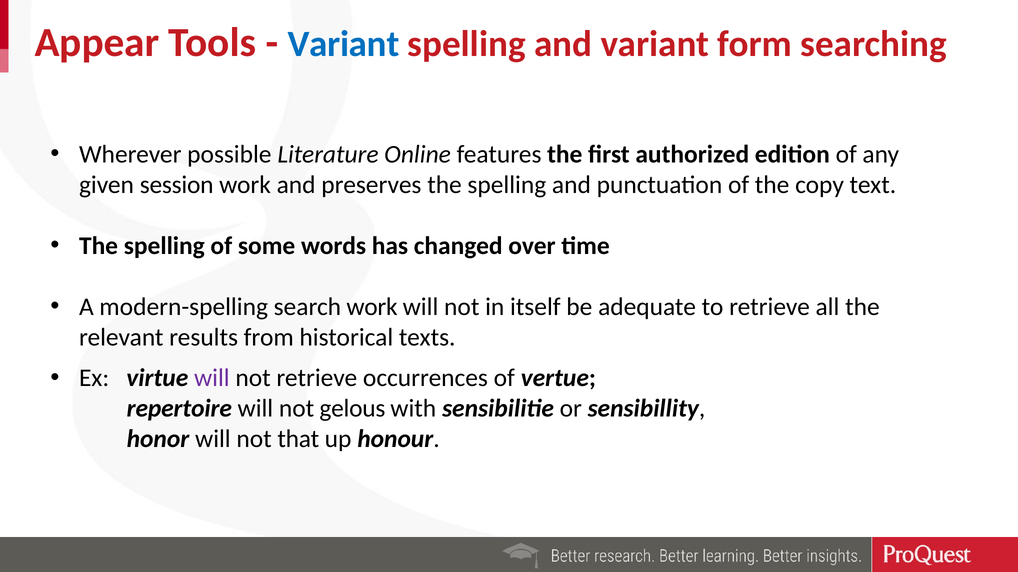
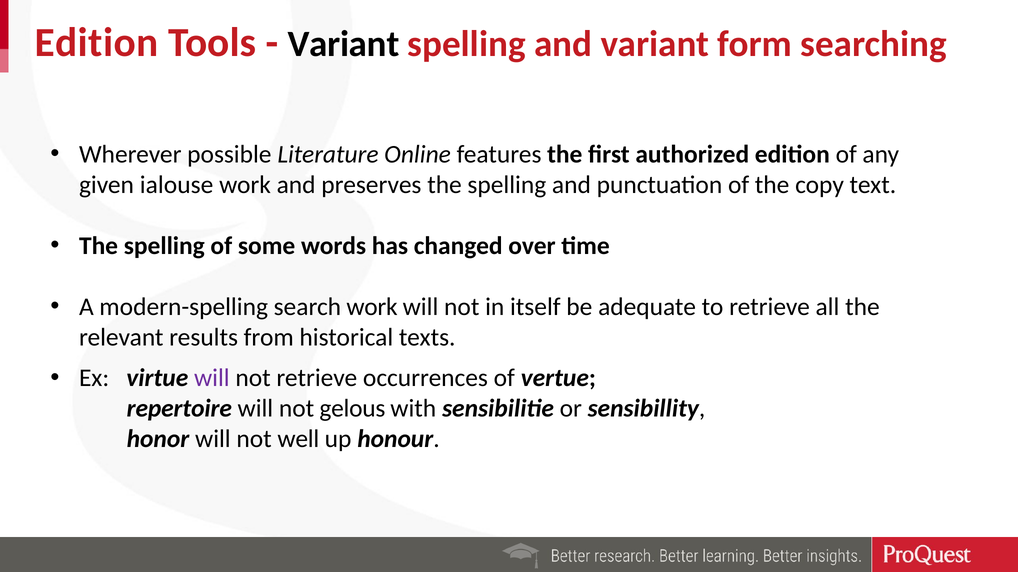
Appear: Appear -> Edition (97, 43)
Variant colour: blue -> black (344, 44)
session: session -> ialouse (177, 185)
that: that -> well (298, 440)
